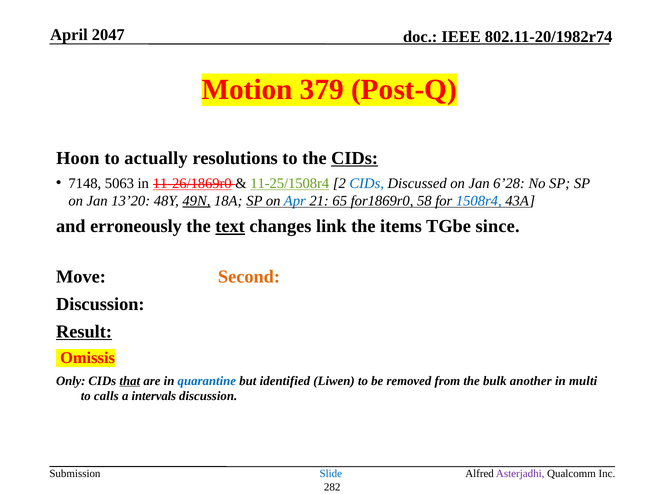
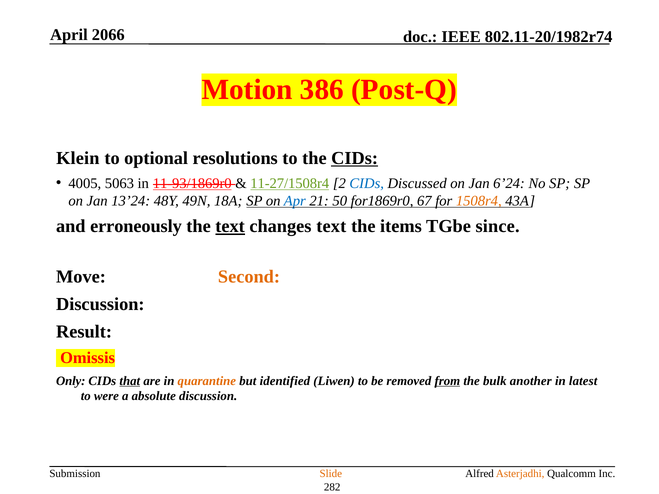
2047: 2047 -> 2066 (108, 35)
379: 379 -> 386 (322, 90)
Hoon: Hoon -> Klein (78, 158)
actually: actually -> optional (156, 158)
7148: 7148 -> 4005 (85, 183)
11-26/1869r0: 11-26/1869r0 -> 11-93/1869r0 (192, 183)
11-25/1508r4: 11-25/1508r4 -> 11-27/1508r4 (290, 183)
6’28: 6’28 -> 6’24 (509, 183)
13’20: 13’20 -> 13’24 (131, 201)
49N underline: present -> none (196, 201)
65: 65 -> 50 (340, 201)
58: 58 -> 67 (424, 201)
1508r4 colour: blue -> orange (479, 201)
changes link: link -> text (331, 226)
Result underline: present -> none (84, 332)
quarantine colour: blue -> orange (207, 381)
from underline: none -> present (447, 381)
multi: multi -> latest (583, 381)
calls: calls -> were (106, 396)
intervals: intervals -> absolute (154, 396)
Slide colour: blue -> orange (331, 474)
Asterjadhi colour: purple -> orange (520, 474)
